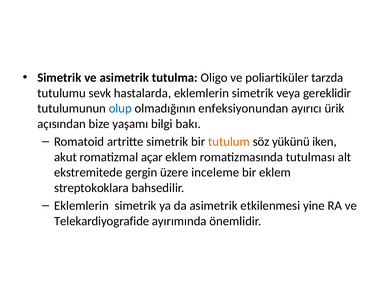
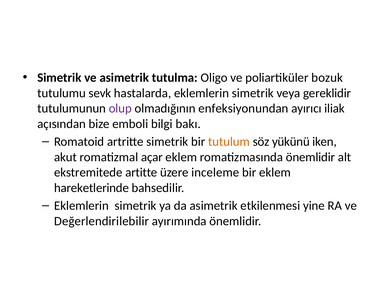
tarzda: tarzda -> bozuk (327, 77)
olup colour: blue -> purple (120, 108)
ürik: ürik -> iliak (334, 108)
yaşamı: yaşamı -> emboli (130, 123)
romatizmasında tutulması: tutulması -> önemlidir (311, 157)
gergin: gergin -> artitte (141, 172)
streptokoklara: streptokoklara -> hareketlerinde (91, 187)
Telekardiyografide: Telekardiyografide -> Değerlendirilebilir (102, 220)
